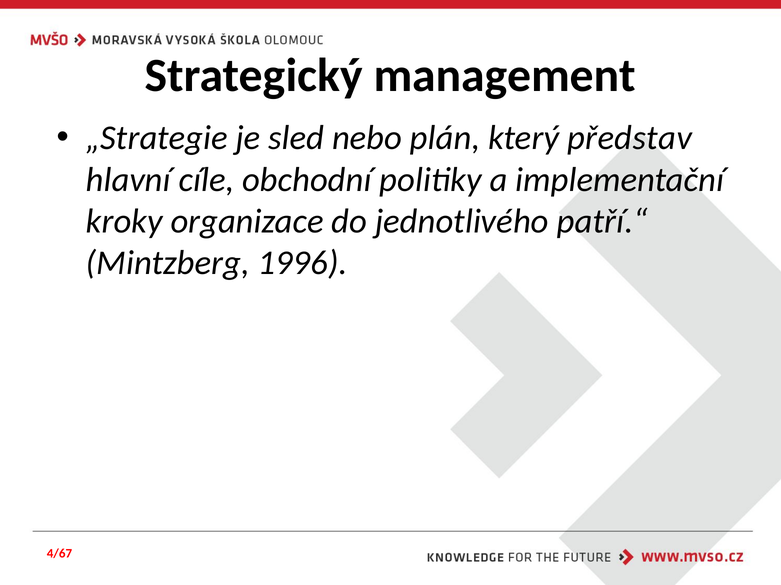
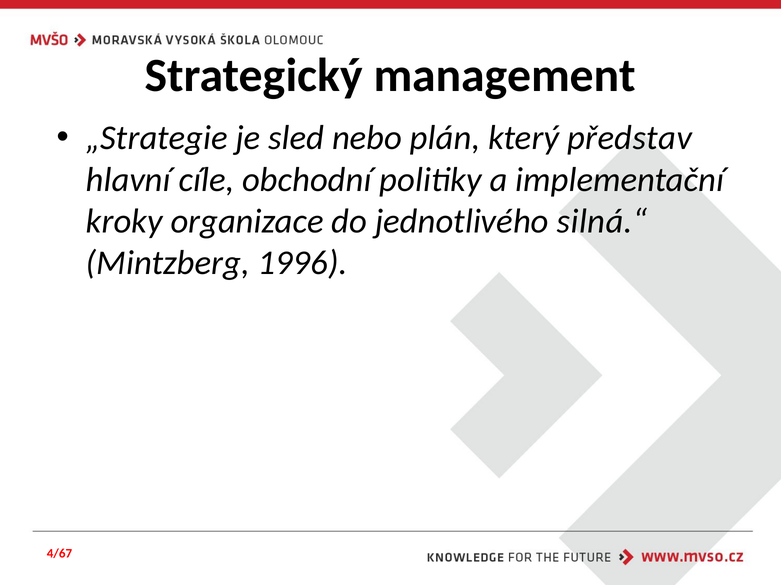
patří.“: patří.“ -> silná.“ (602, 222)
